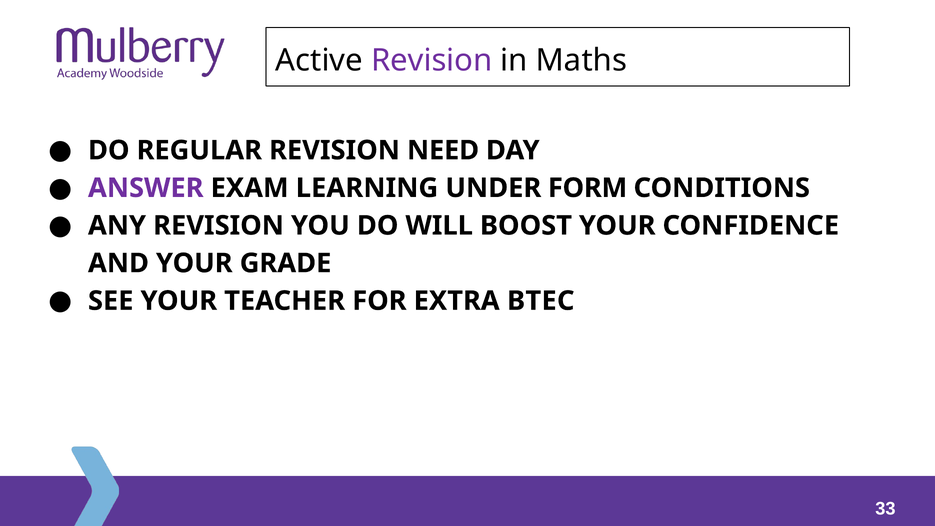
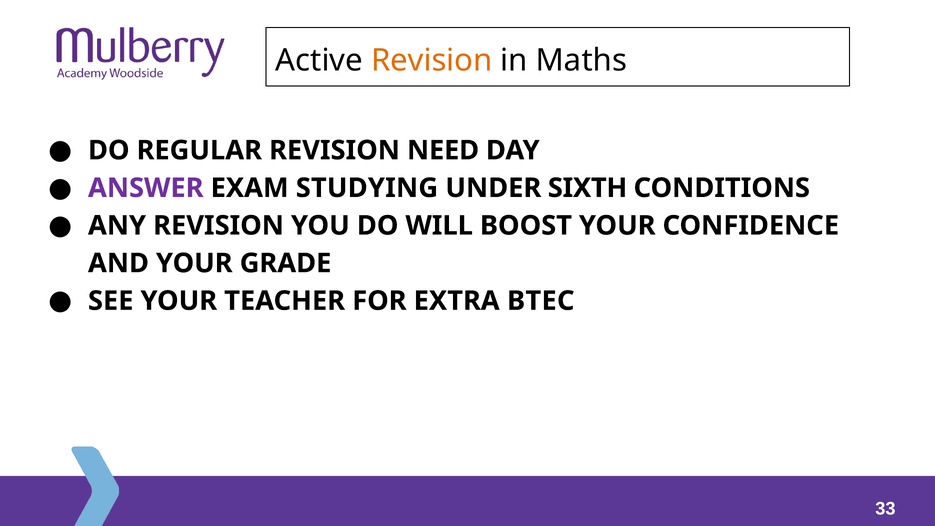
Revision colour: purple -> orange (432, 60)
LEARNING: LEARNING -> STUDYING (367, 188)
FORM: FORM -> SIXTH (588, 188)
